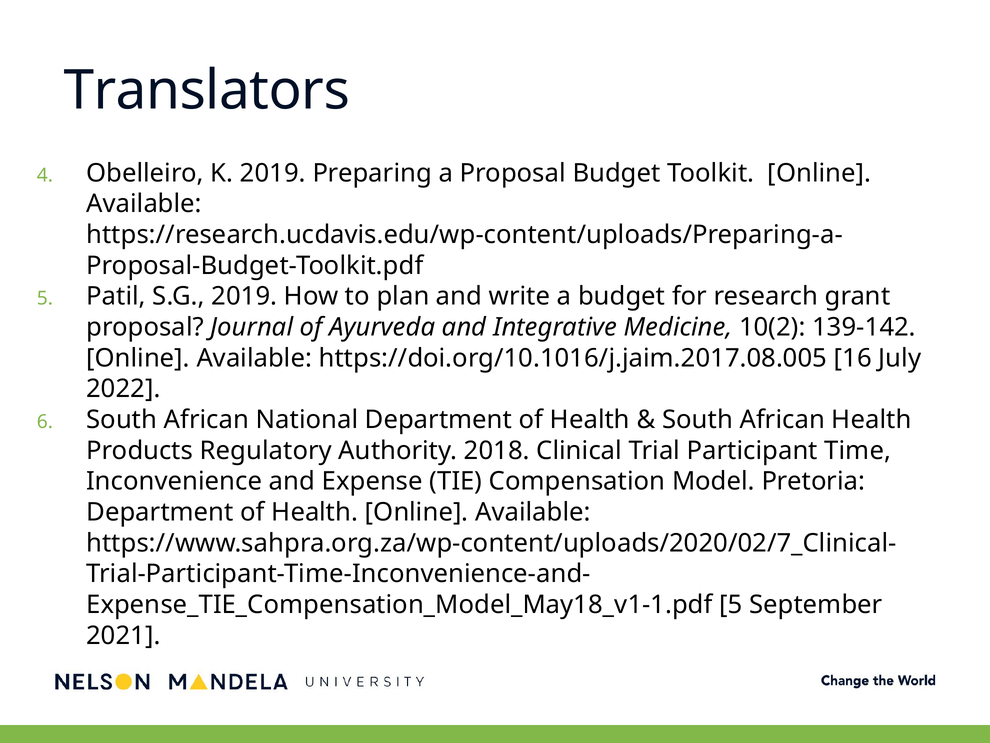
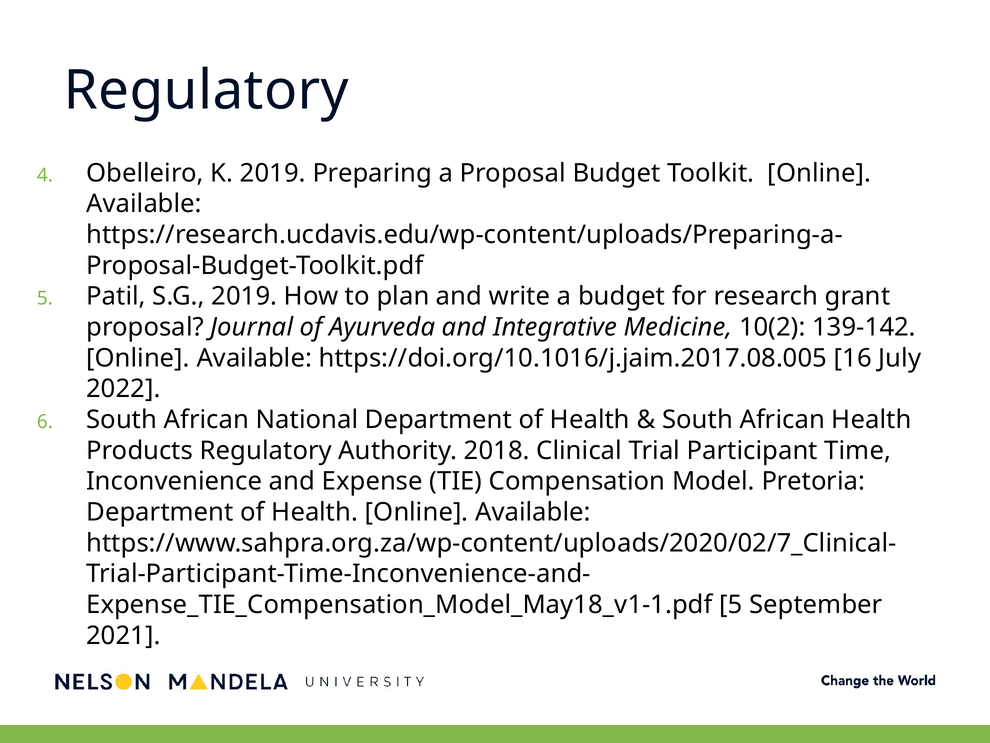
Translators: Translators -> Regulatory (206, 90)
